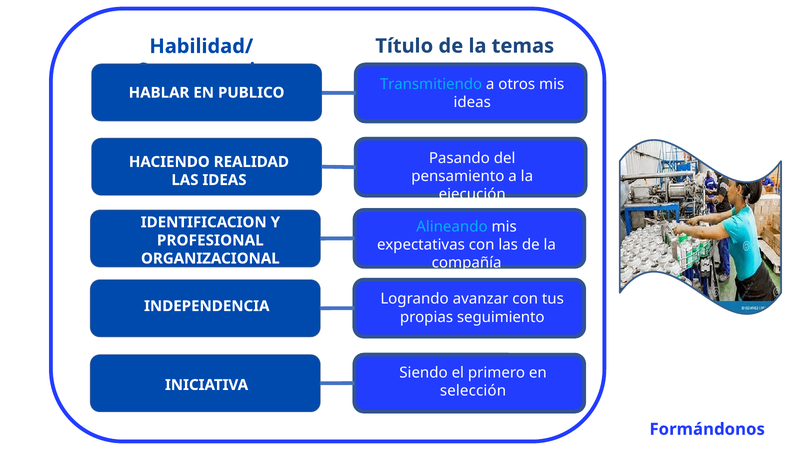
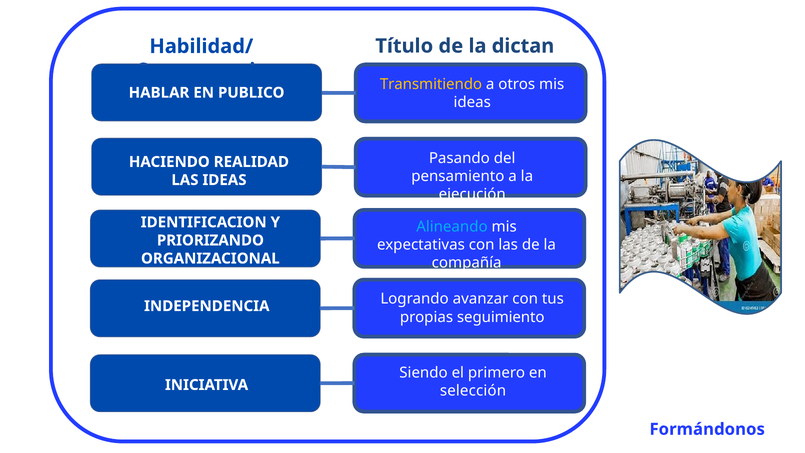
temas: temas -> dictan (523, 46)
Transmitiendo colour: light blue -> yellow (431, 84)
PROFESIONAL: PROFESIONAL -> PRIORIZANDO (210, 240)
